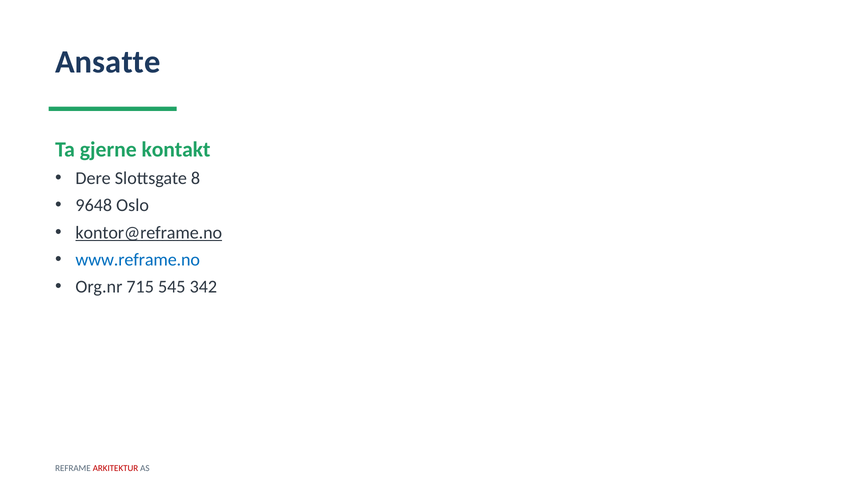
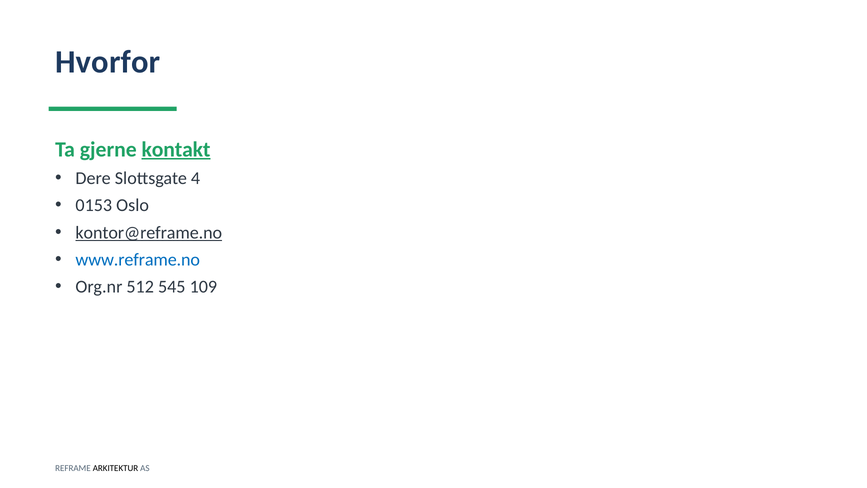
Ansatte: Ansatte -> Hvorfor (108, 62)
kontakt underline: none -> present (176, 149)
8: 8 -> 4 (196, 178)
9648: 9648 -> 0153 (94, 205)
715: 715 -> 512 (140, 287)
342: 342 -> 109 (203, 287)
ARKITEKTUR colour: red -> black (115, 468)
